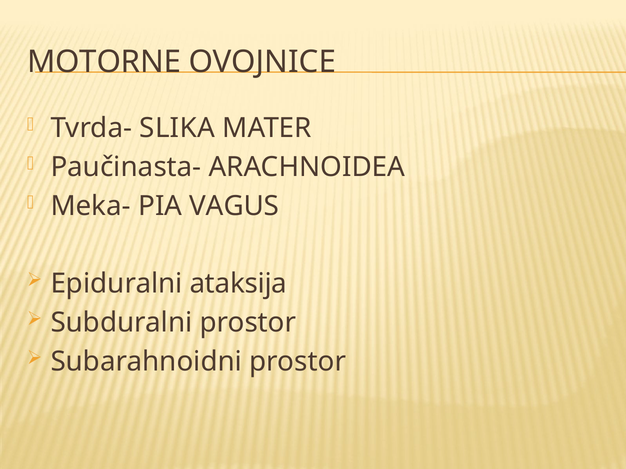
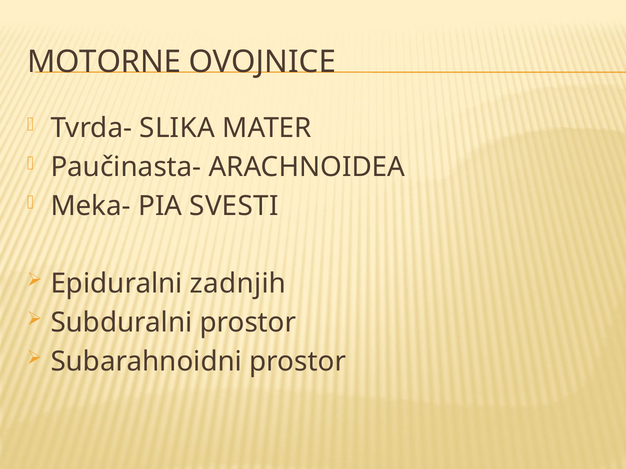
VAGUS: VAGUS -> SVESTI (234, 206)
ataksija: ataksija -> zadnjih (238, 284)
